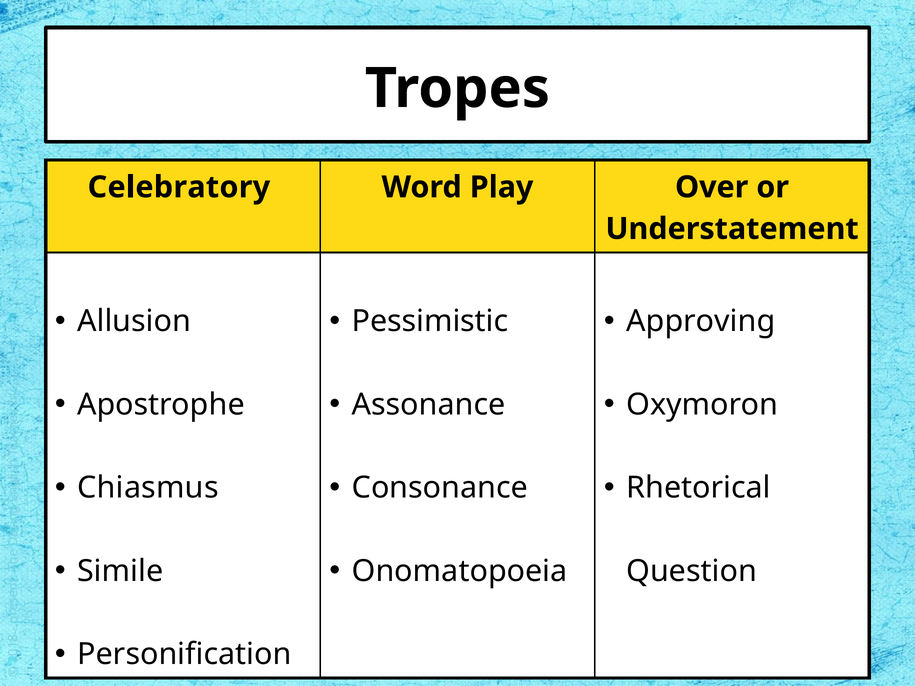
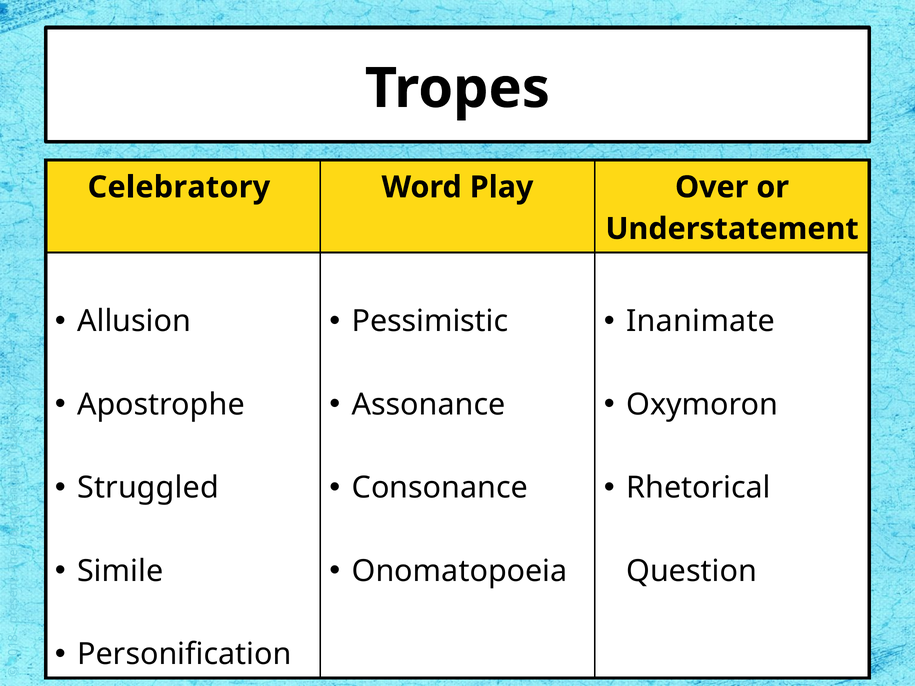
Approving: Approving -> Inanimate (701, 321)
Chiasmus: Chiasmus -> Struggled (148, 488)
